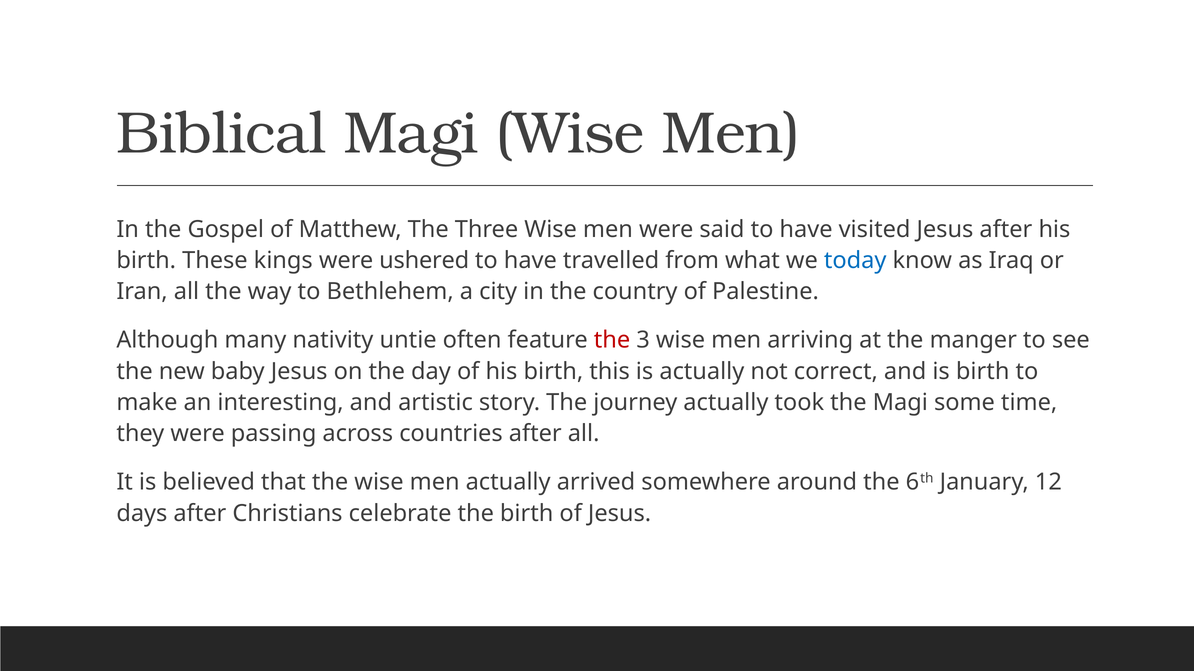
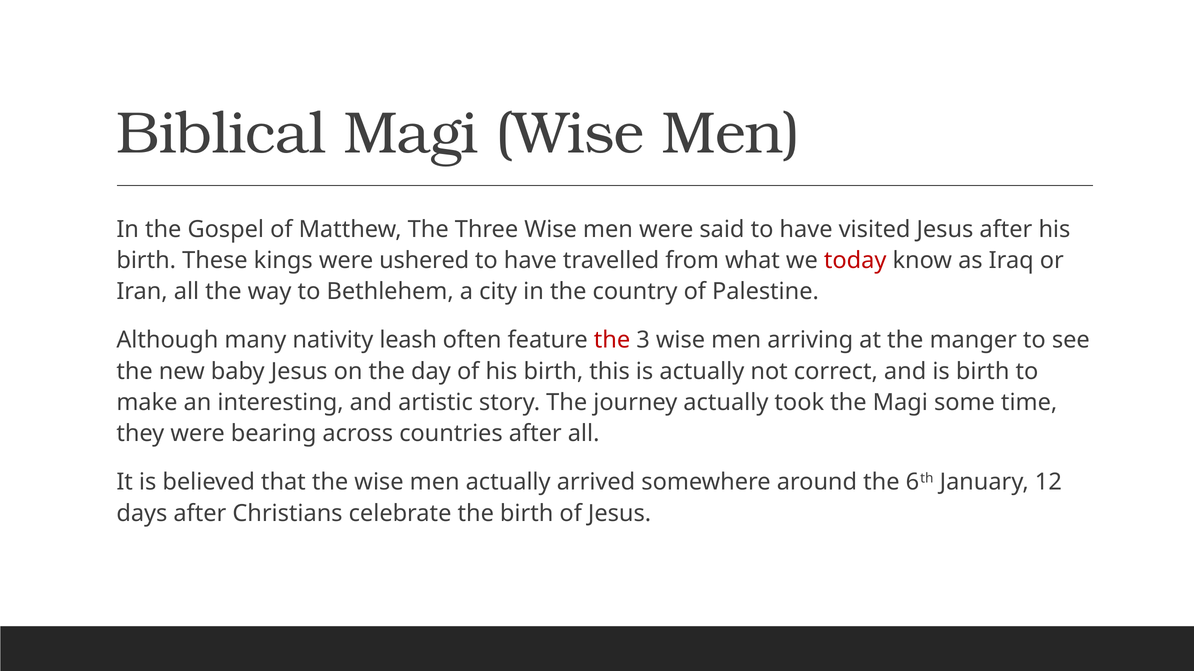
today colour: blue -> red (855, 261)
untie: untie -> leash (408, 340)
passing: passing -> bearing (274, 434)
